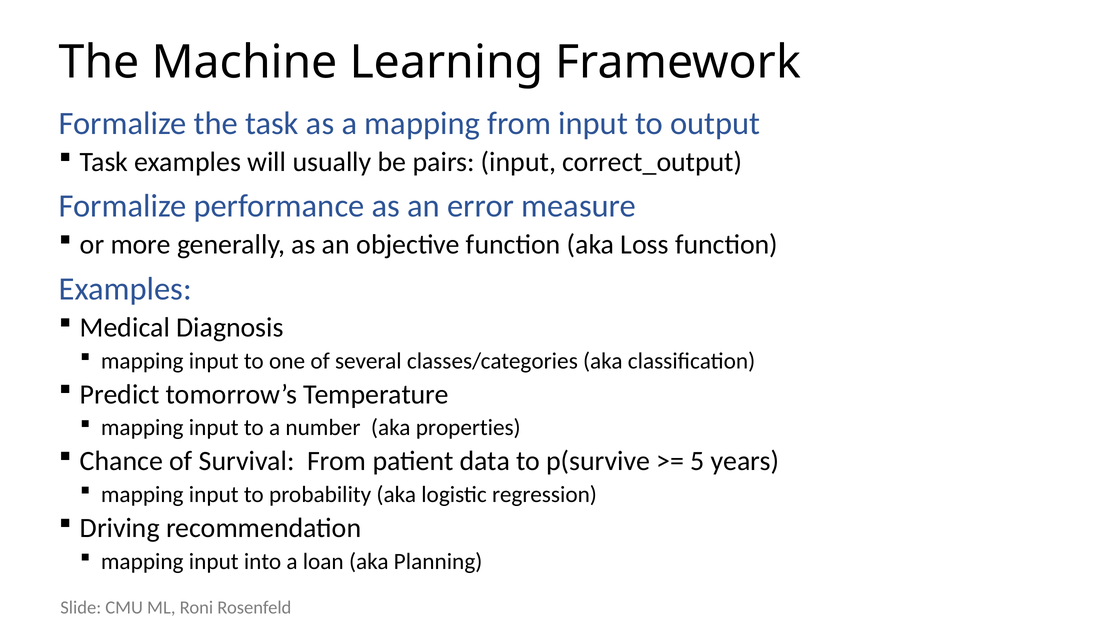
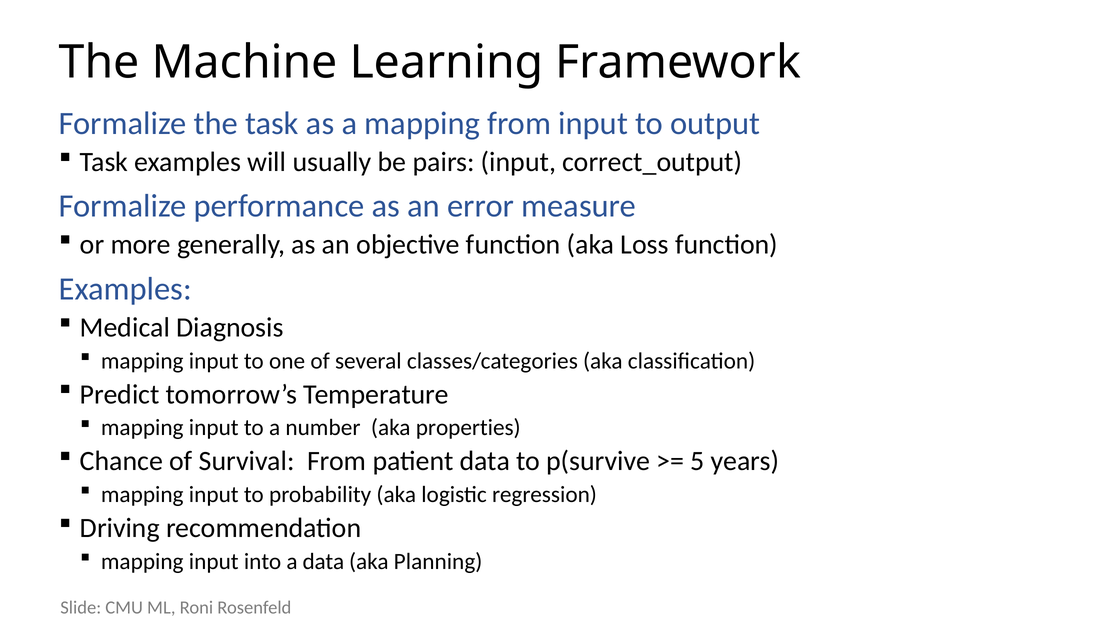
a loan: loan -> data (323, 561)
